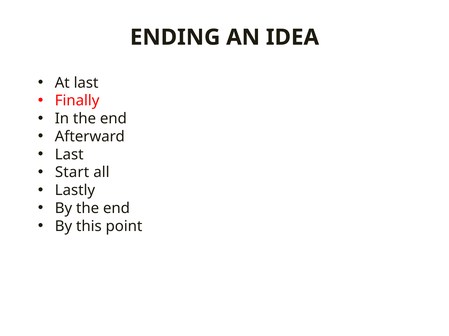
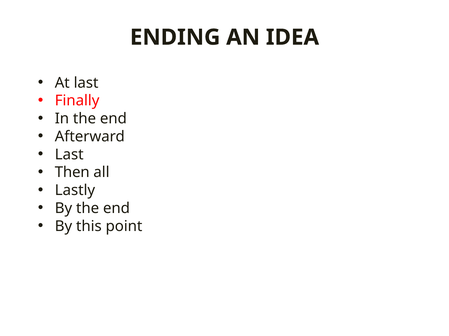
Start: Start -> Then (72, 173)
